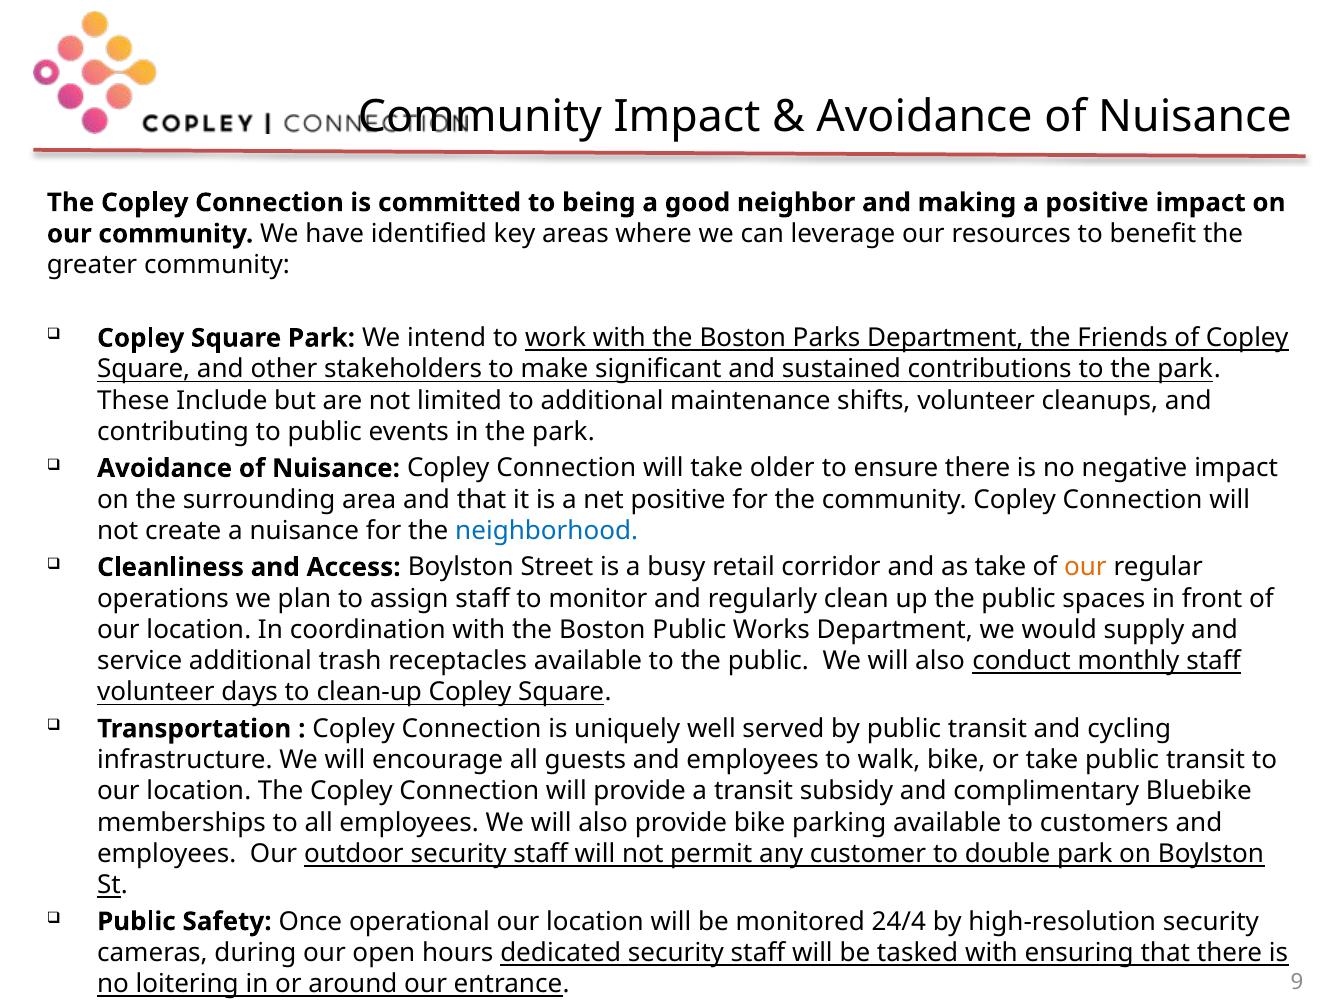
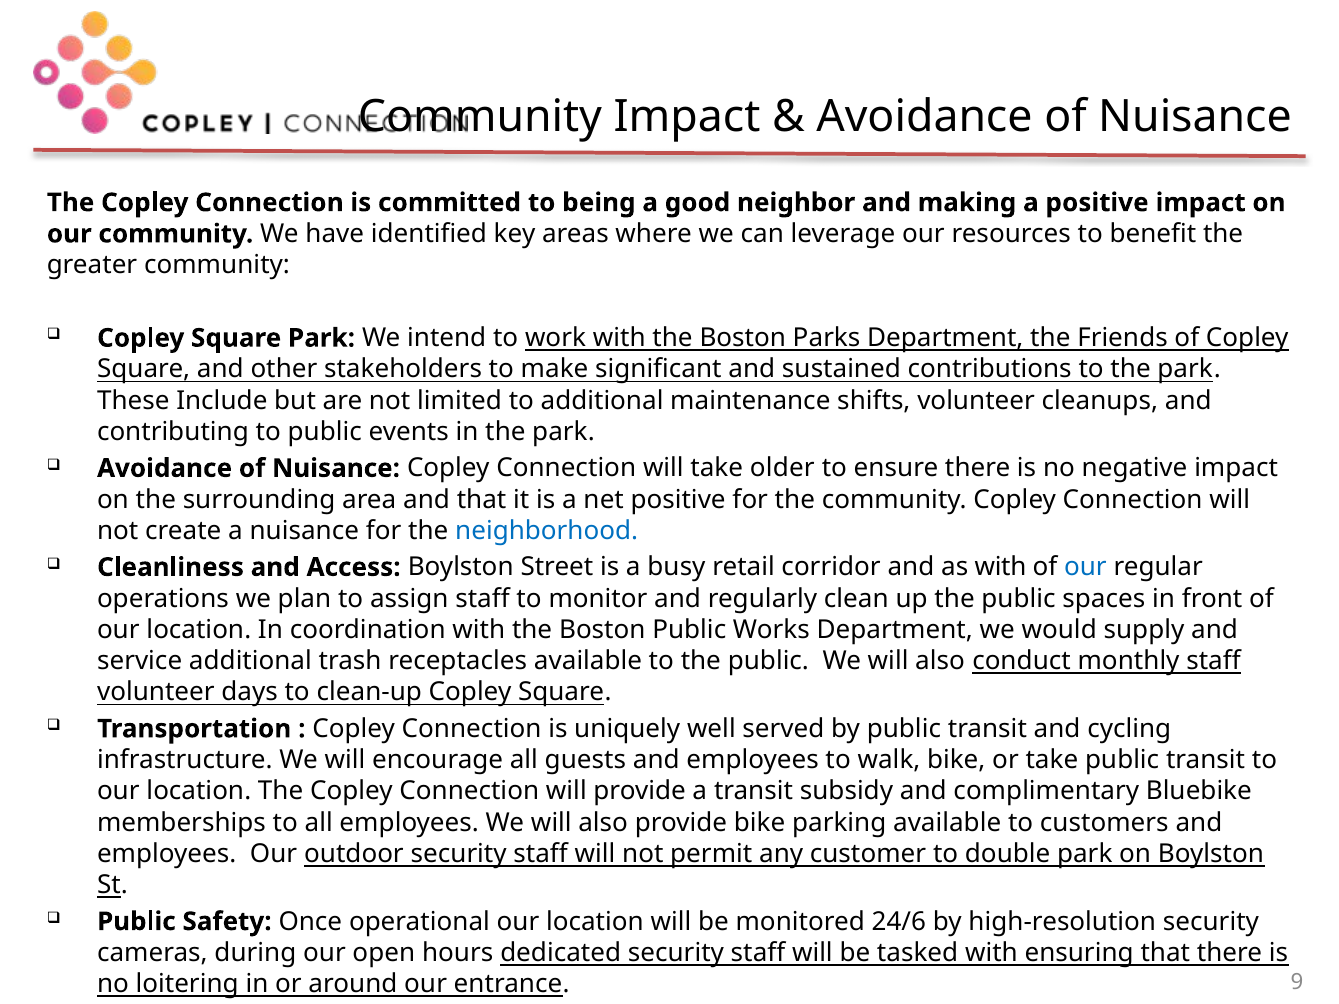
as take: take -> with (1001, 567)
our colour: orange -> blue (1085, 567)
24/4: 24/4 -> 24/6 (899, 922)
